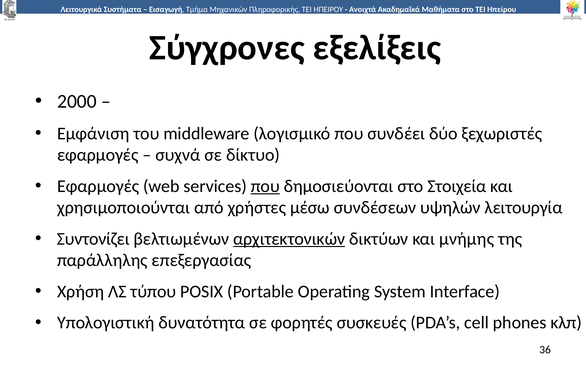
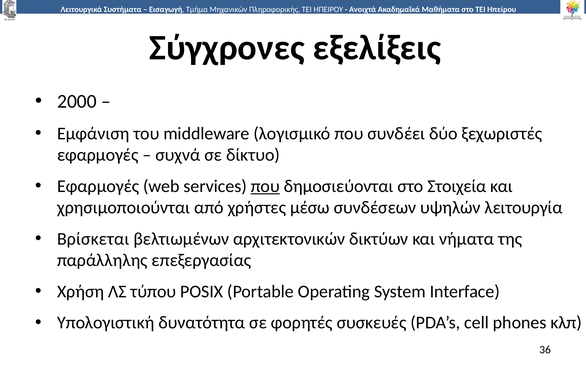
Συντονίζει: Συντονίζει -> Βρίσκεται (93, 239)
αρχιτεκτονικών underline: present -> none (289, 239)
μνήμης: μνήμης -> νήματα (467, 239)
